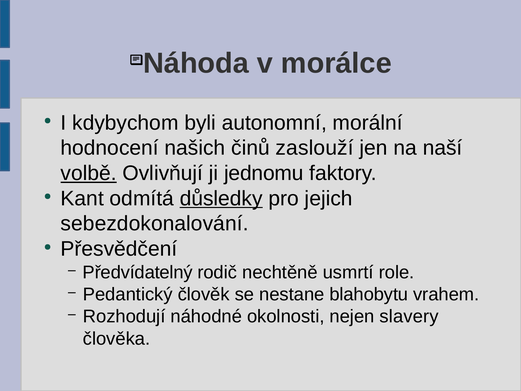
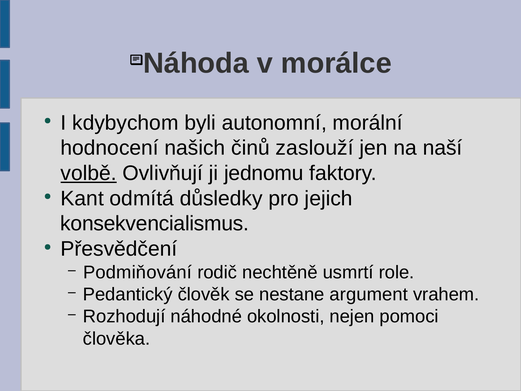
důsledky underline: present -> none (221, 198)
sebezdokonalování: sebezdokonalování -> konsekvencialismus (155, 224)
Předvídatelný: Předvídatelný -> Podmiňování (138, 272)
blahobytu: blahobytu -> argument (369, 294)
slavery: slavery -> pomoci (409, 316)
